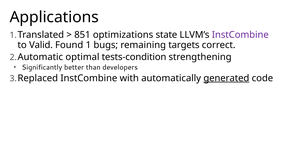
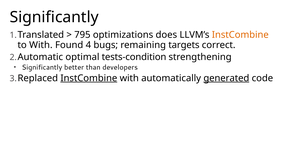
Applications: Applications -> Significantly (54, 17)
851: 851 -> 795 (82, 35)
state: state -> does (166, 35)
InstCombine colour: purple -> orange (240, 35)
to Valid: Valid -> With (41, 45)
1: 1 -> 4 (88, 45)
InstCombine underline: none -> present (89, 78)
